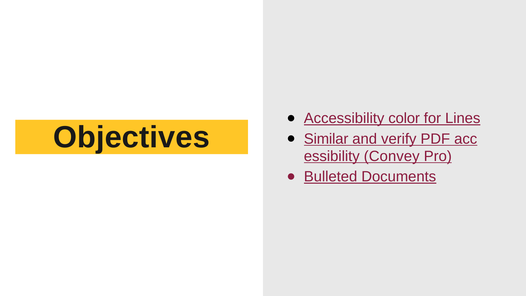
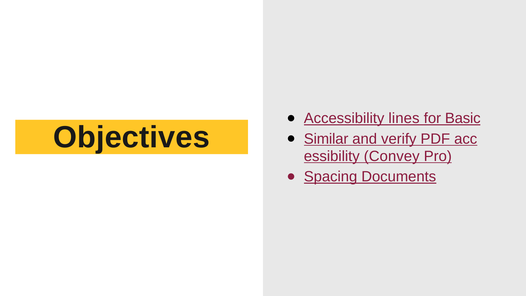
color: color -> lines (404, 118)
Lines: Lines -> Basic (463, 118)
Bulleted: Bulleted -> Spacing (331, 177)
